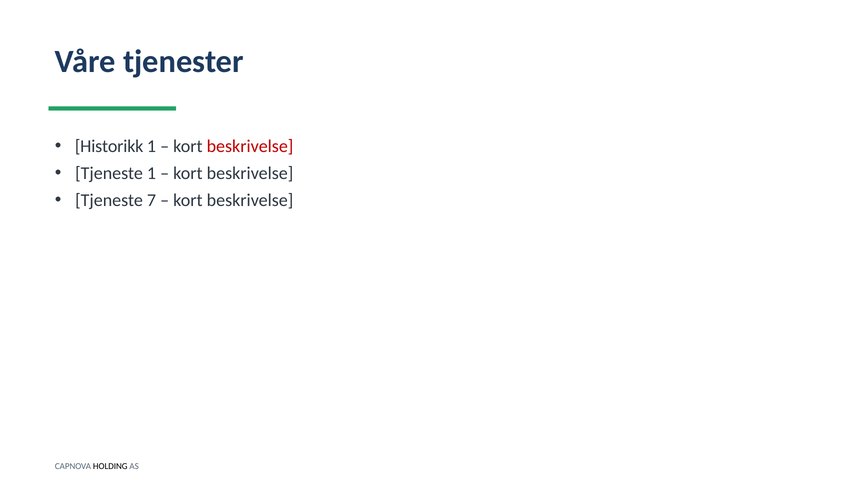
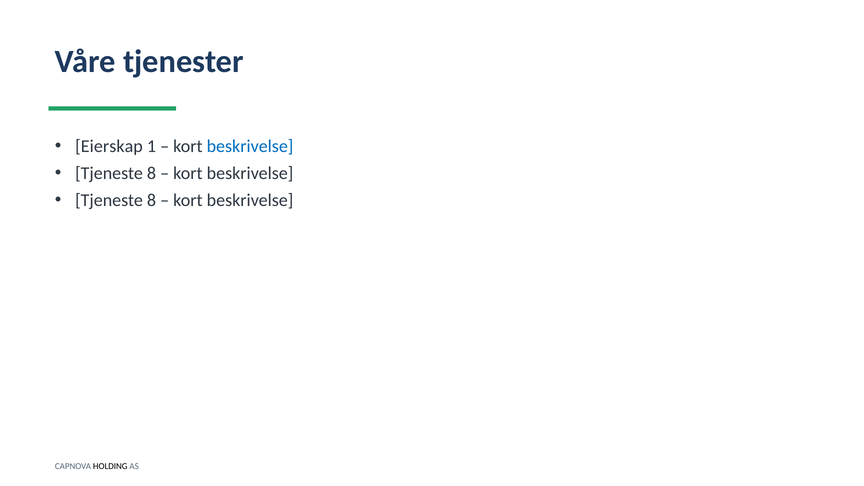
Historikk: Historikk -> Eierskap (109, 146)
beskrivelse colour: red -> blue (250, 146)
1: 1 -> 8 (151, 173)
7: 7 -> 8 (151, 200)
